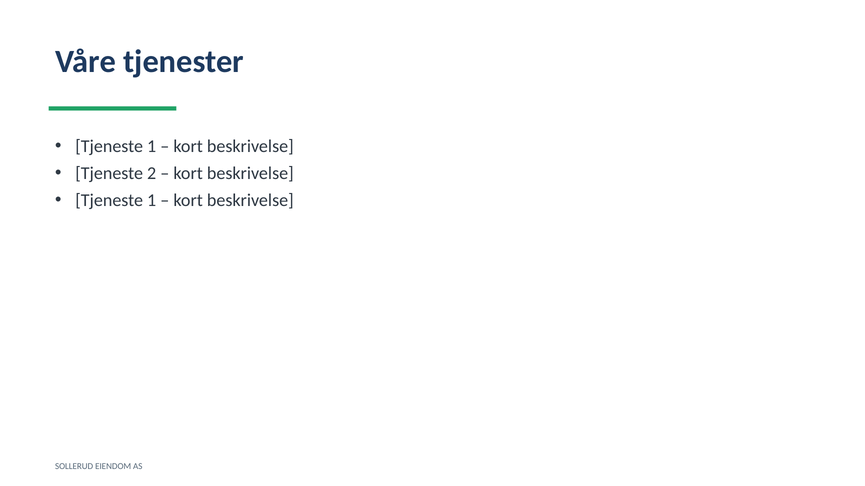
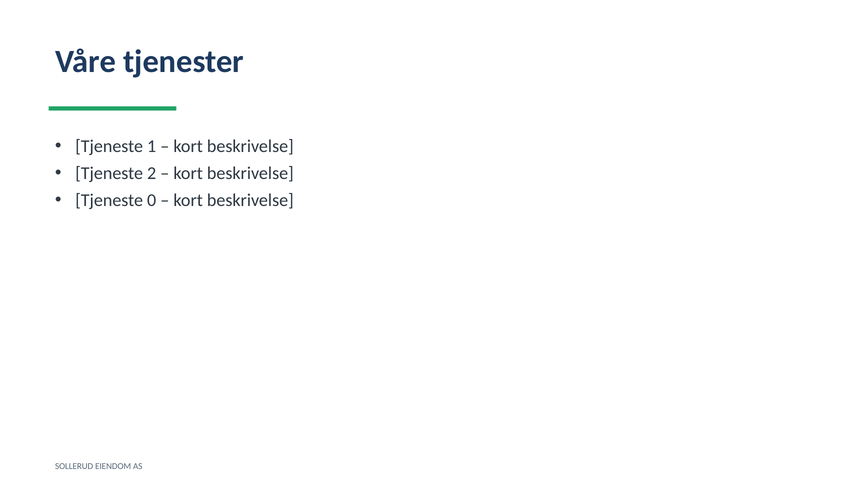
1: 1 -> 0 (152, 201)
